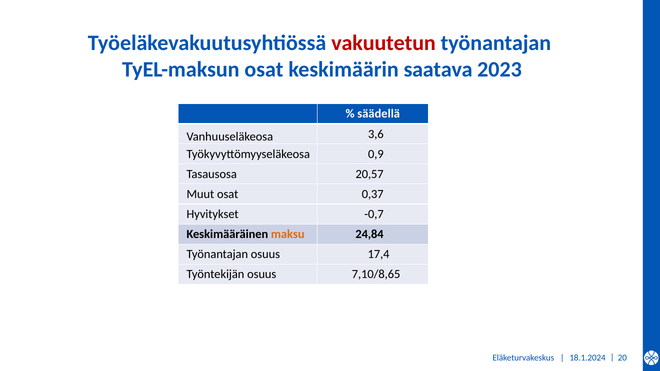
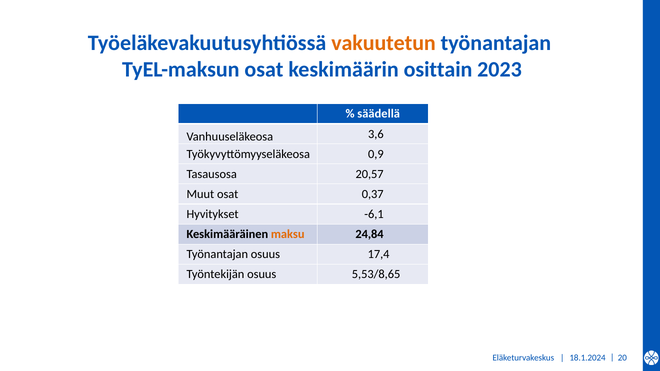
vakuutetun colour: red -> orange (384, 43)
saatava: saatava -> osittain (438, 69)
-0,7: -0,7 -> -6,1 (374, 214)
7,10/8,65: 7,10/8,65 -> 5,53/8,65 (376, 275)
